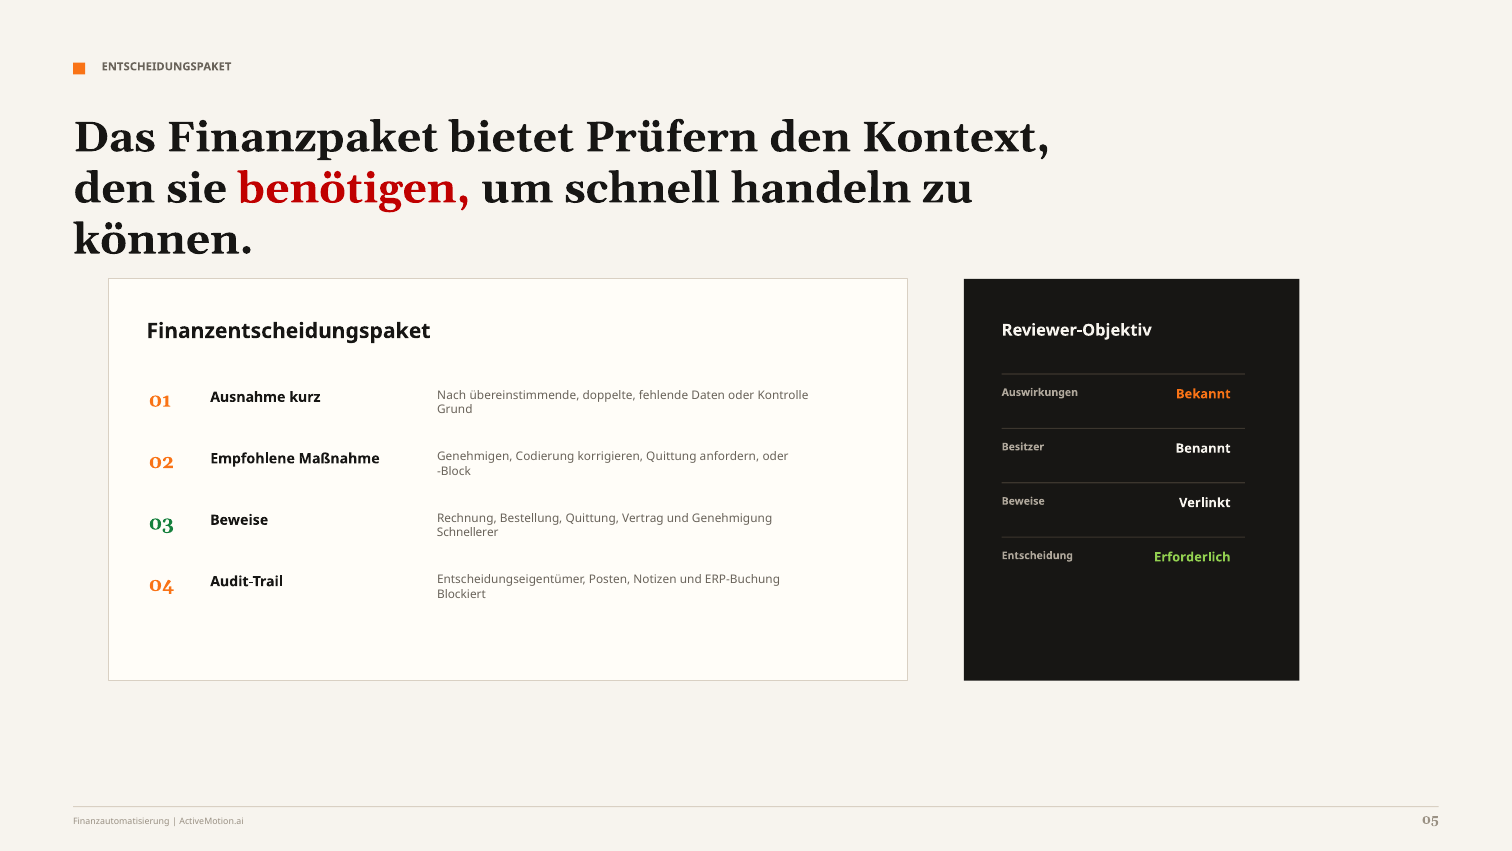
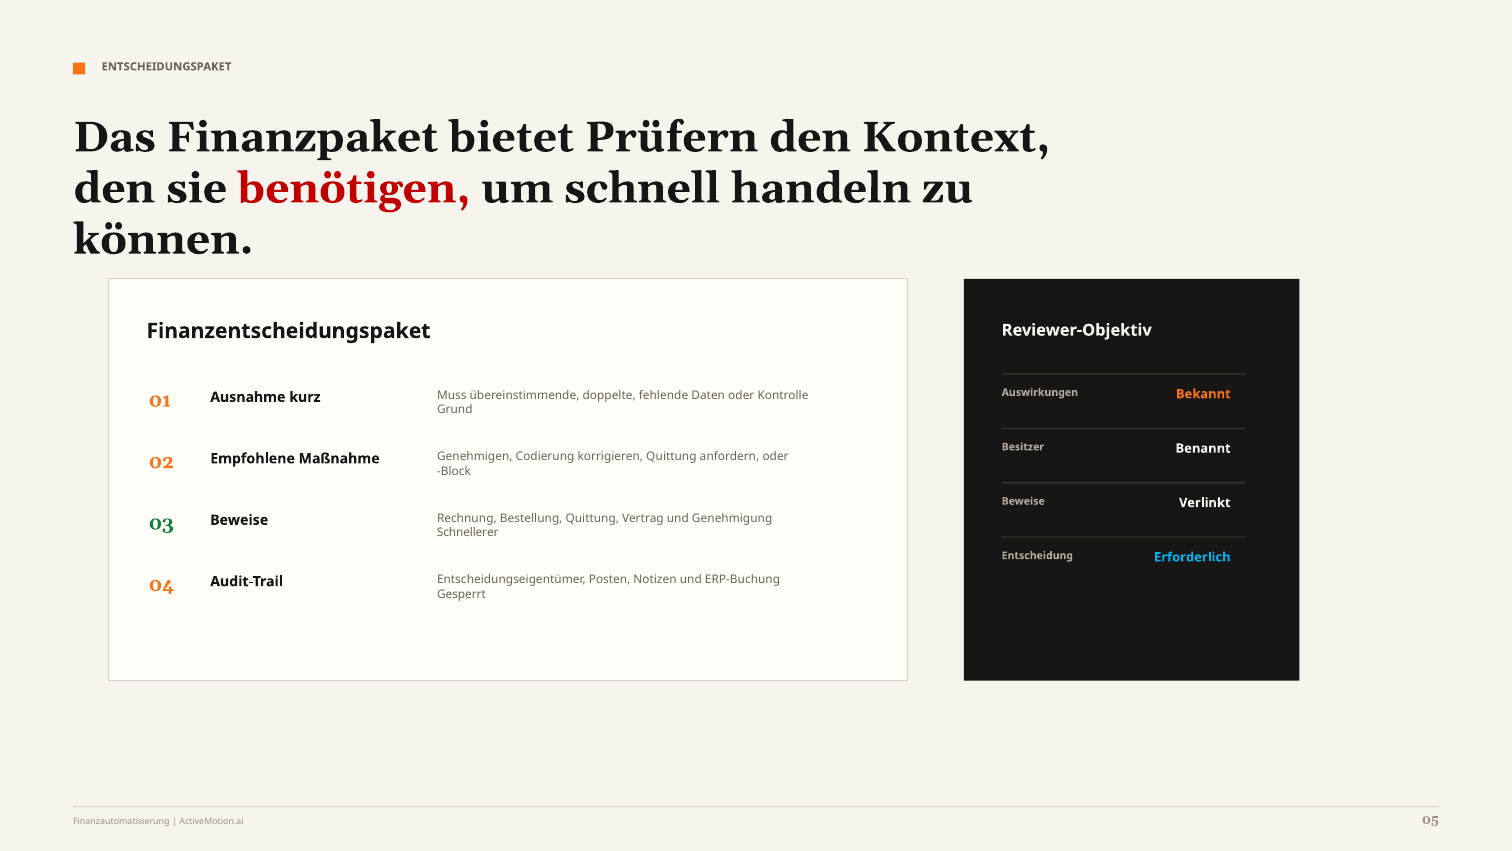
Nach: Nach -> Muss (452, 395)
Erforderlich colour: light green -> light blue (1192, 557)
Blockiert: Blockiert -> Gesperrt (461, 594)
